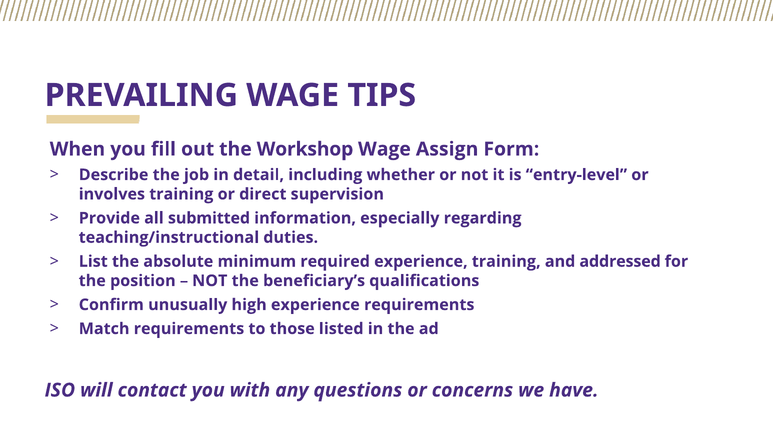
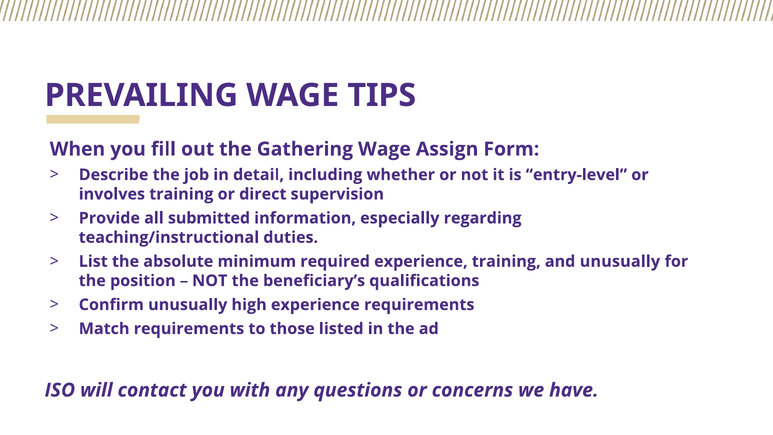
Workshop: Workshop -> Gathering (305, 149)
and addressed: addressed -> unusually (620, 261)
